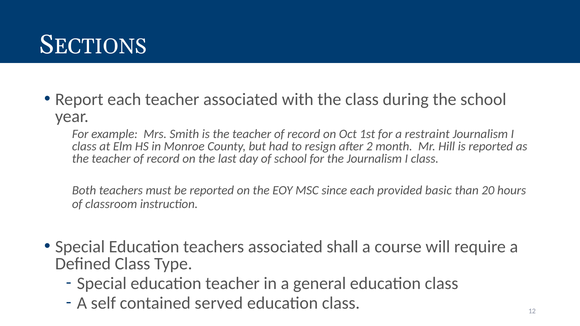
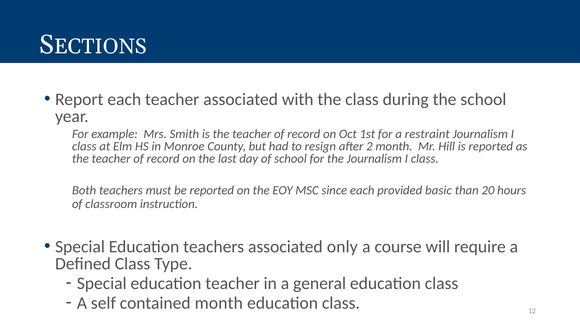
shall: shall -> only (342, 247)
contained served: served -> month (219, 303)
